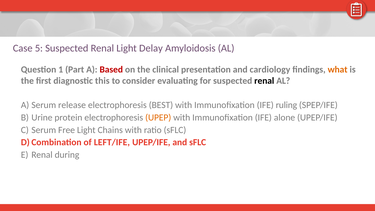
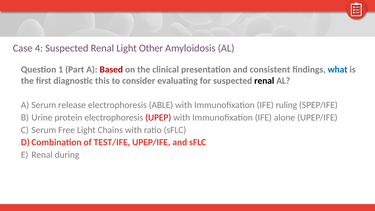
5: 5 -> 4 (39, 48)
Delay: Delay -> Other (151, 48)
cardiology: cardiology -> consistent (270, 69)
what colour: orange -> blue (338, 69)
BEST: BEST -> ABLE (161, 105)
UPEP colour: orange -> red (158, 118)
LEFT/IFE: LEFT/IFE -> TEST/IFE (112, 142)
